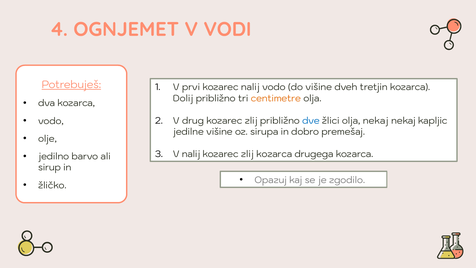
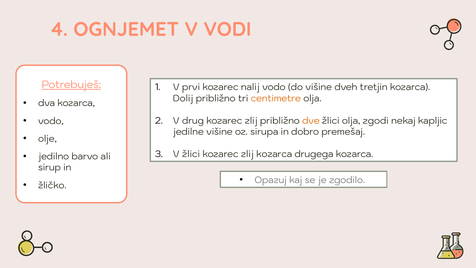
dve colour: blue -> orange (311, 121)
olja nekaj: nekaj -> zgodi (376, 121)
V nalij: nalij -> žlici (191, 154)
